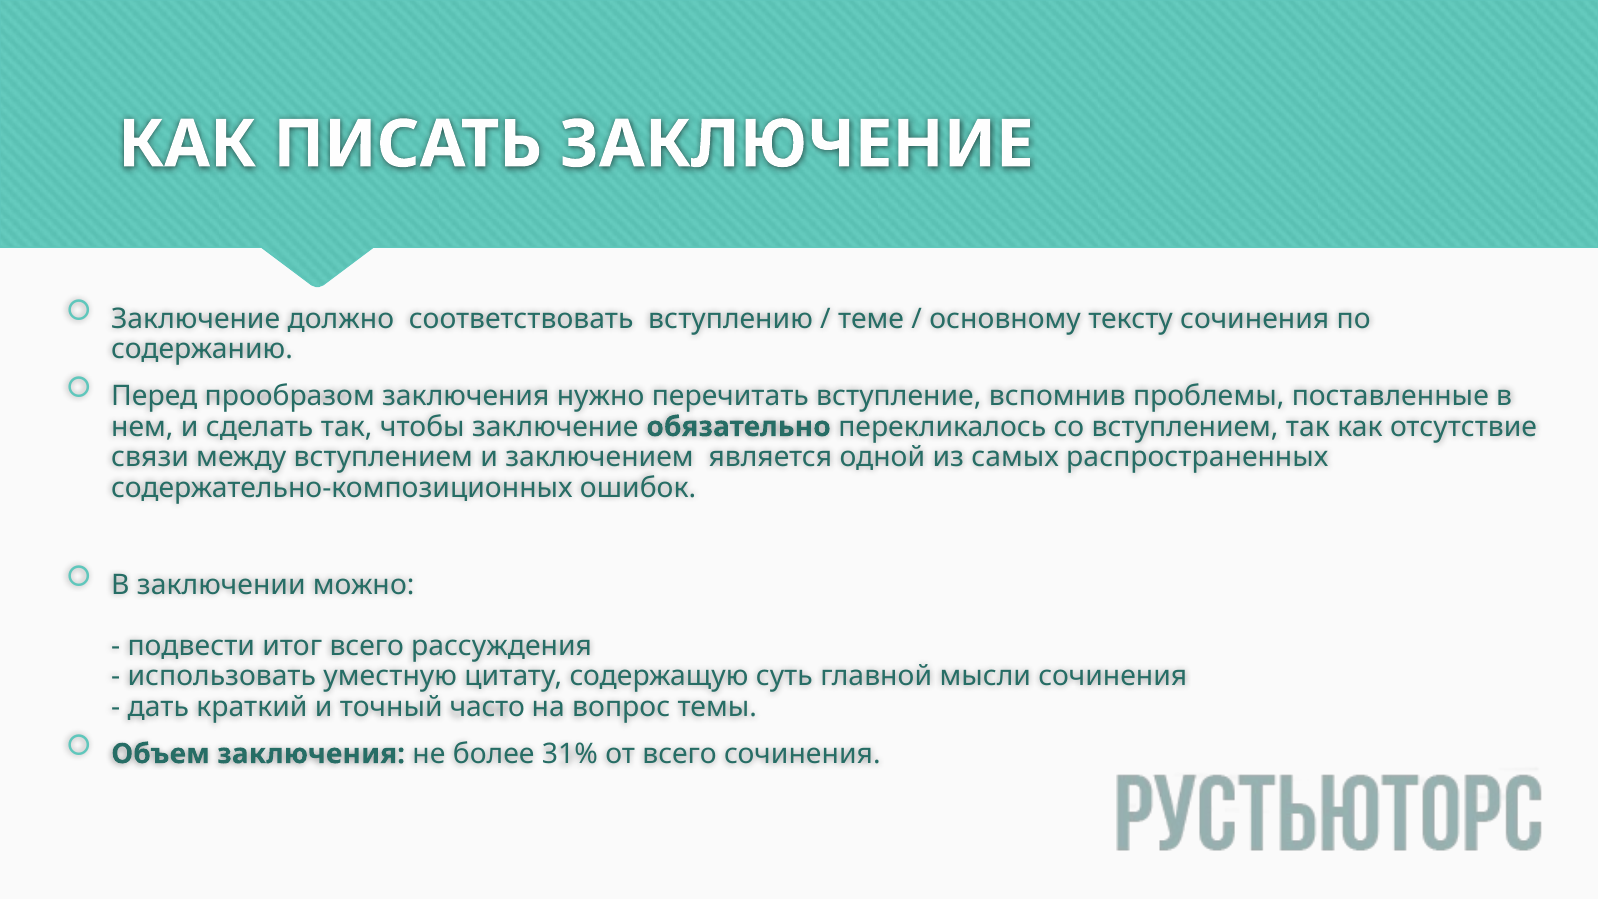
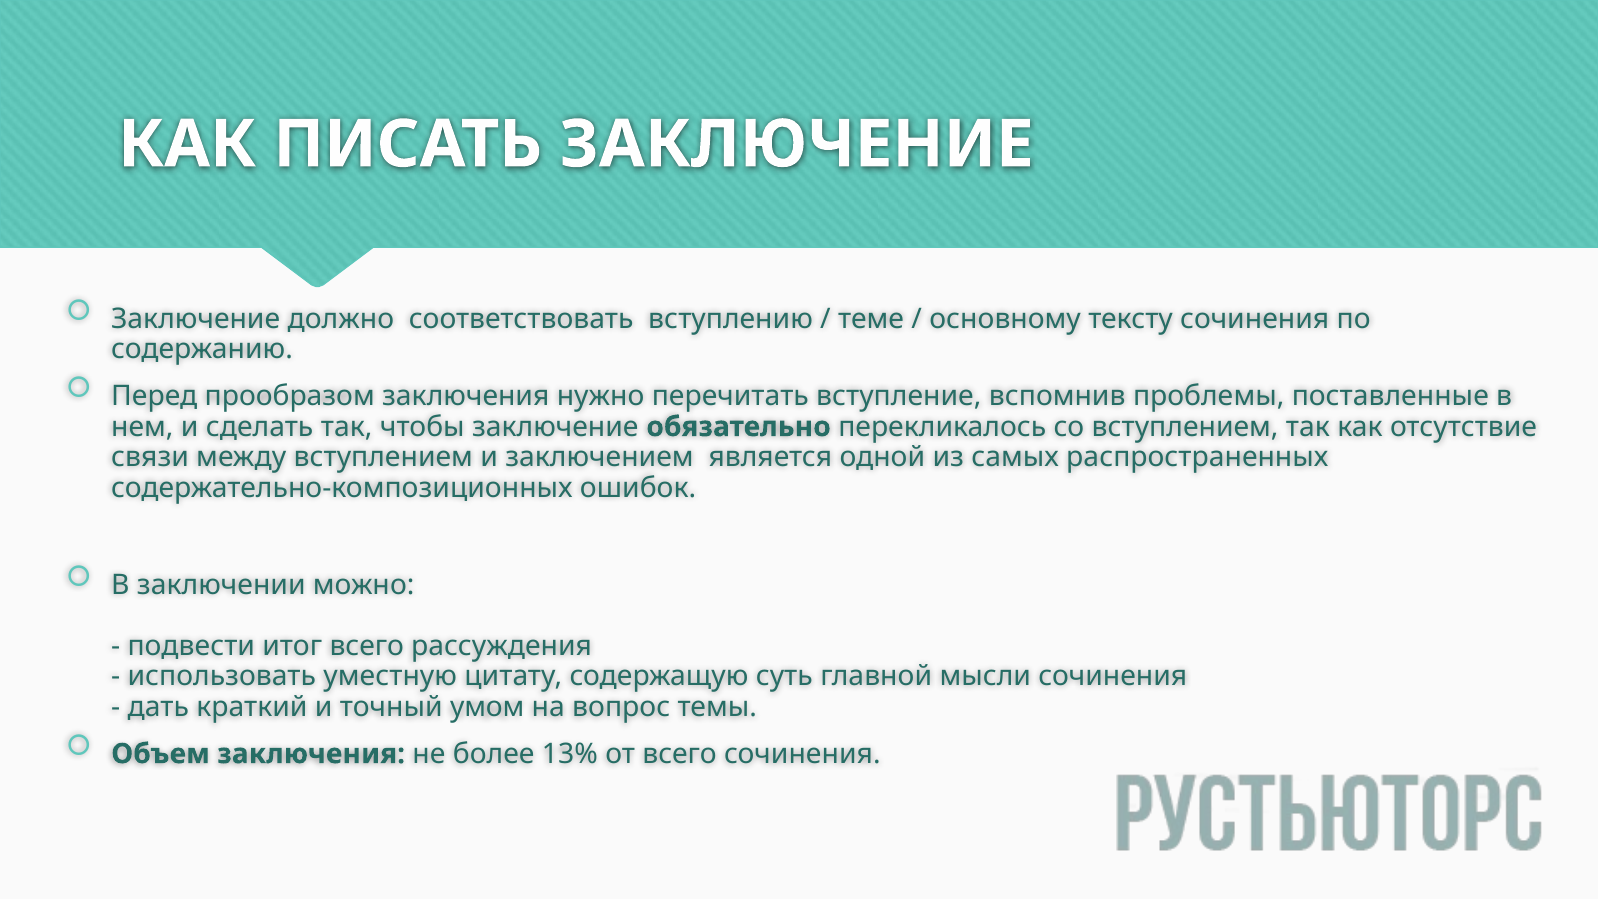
часто: часто -> умом (487, 707)
31%: 31% -> 13% (570, 754)
